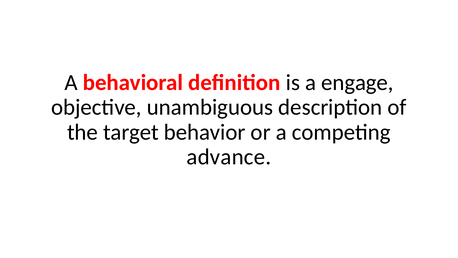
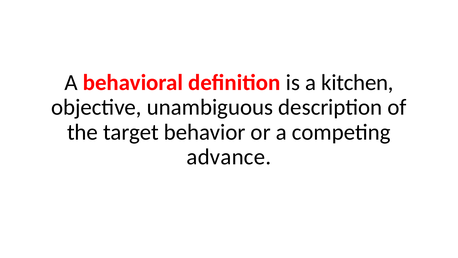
engage: engage -> kitchen (357, 83)
